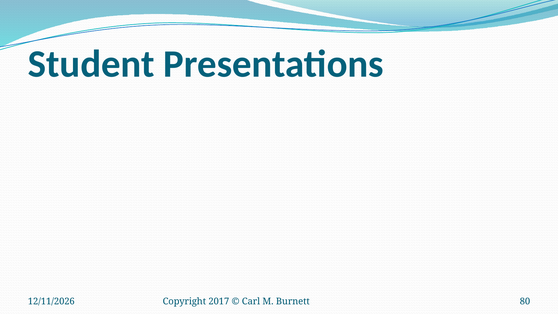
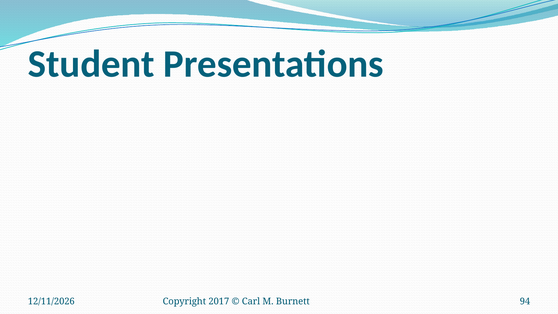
80: 80 -> 94 (525, 301)
